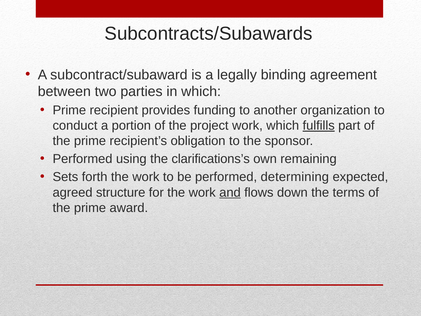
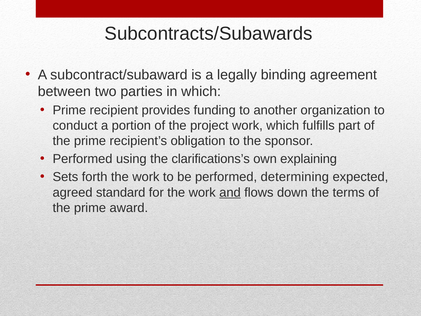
fulfills underline: present -> none (319, 126)
remaining: remaining -> explaining (309, 159)
structure: structure -> standard (121, 192)
